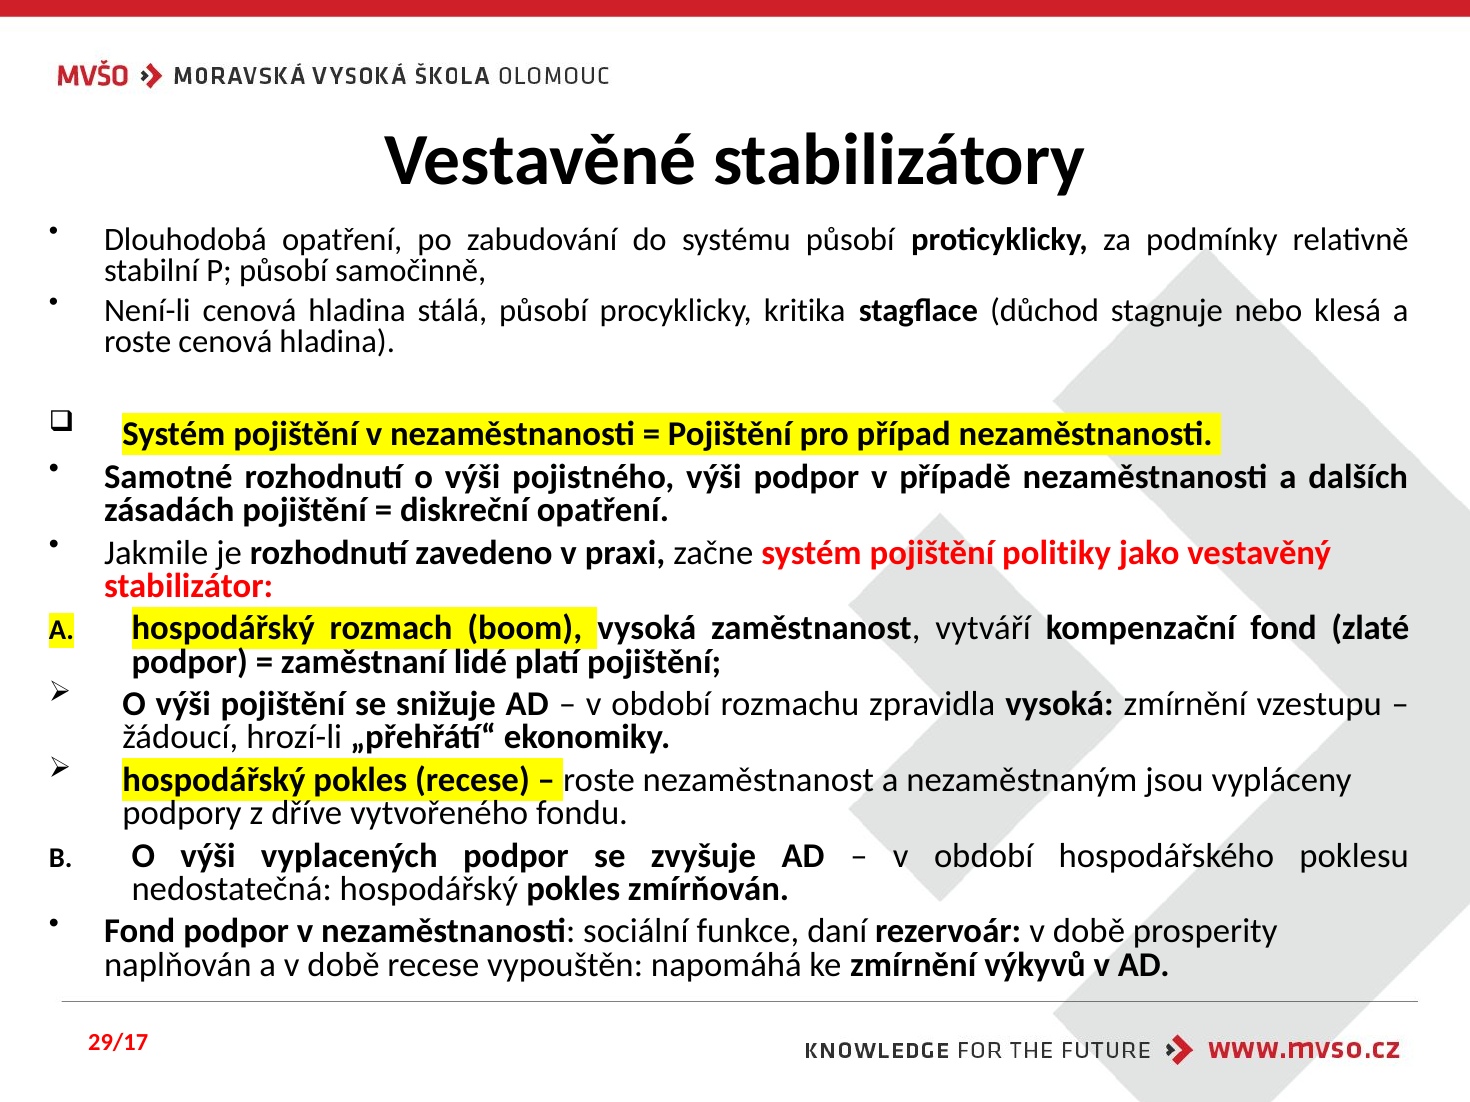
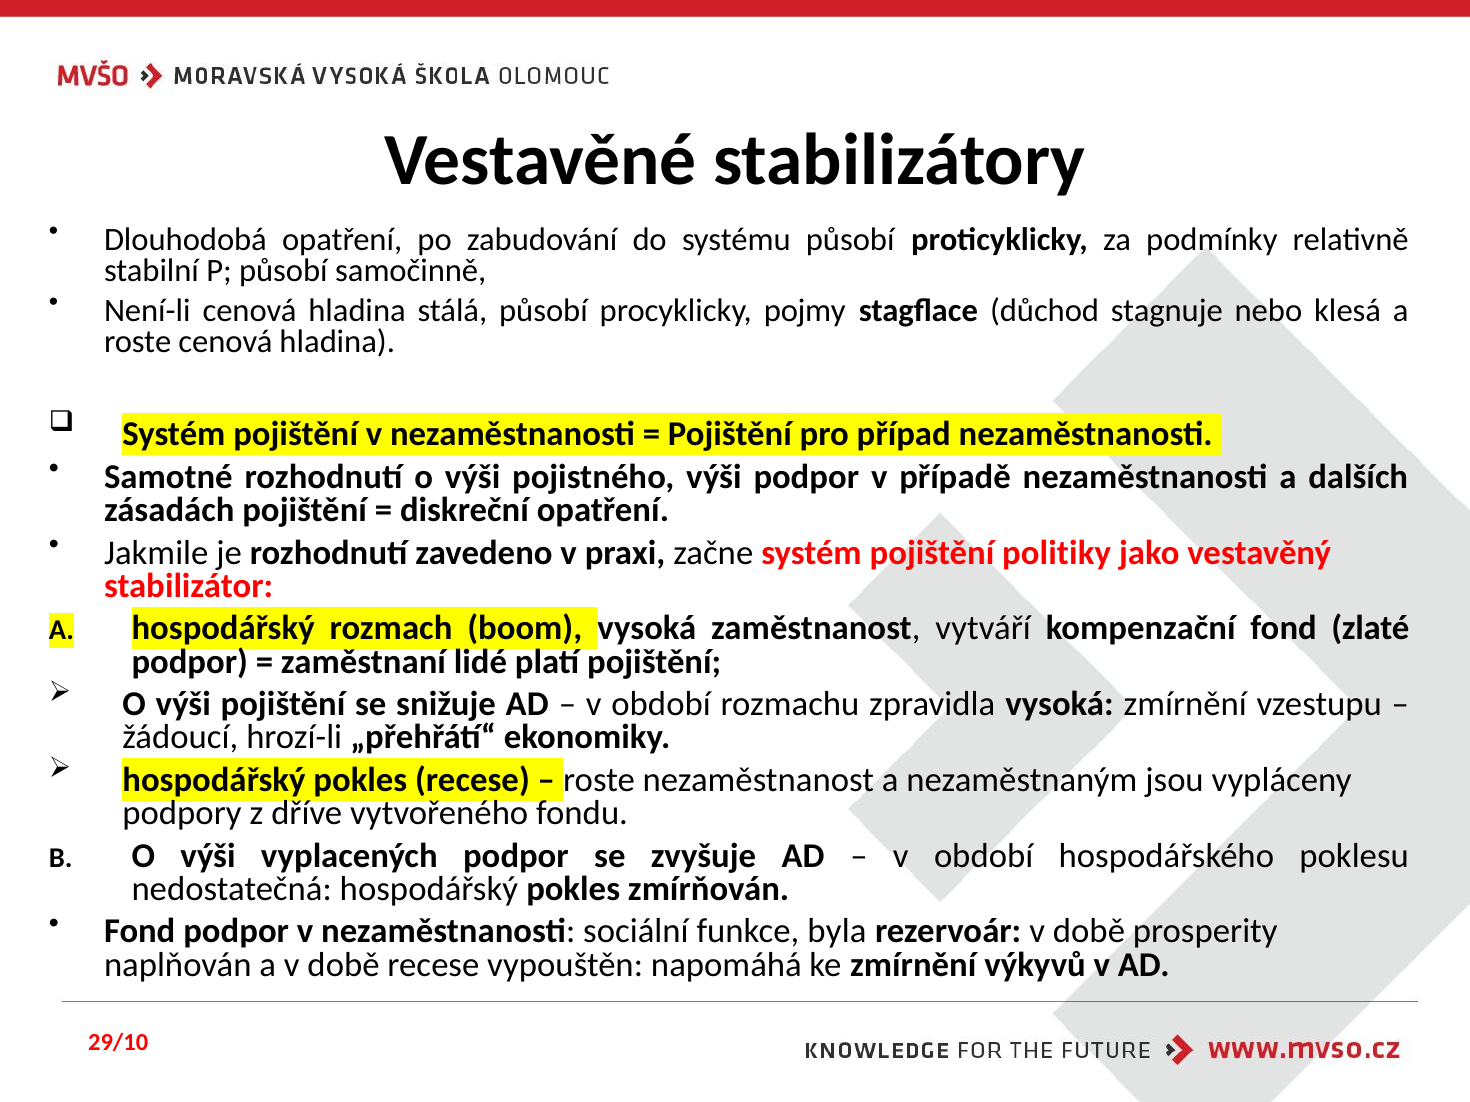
kritika: kritika -> pojmy (805, 311)
daní: daní -> byla (837, 932)
29/17: 29/17 -> 29/10 (118, 1043)
